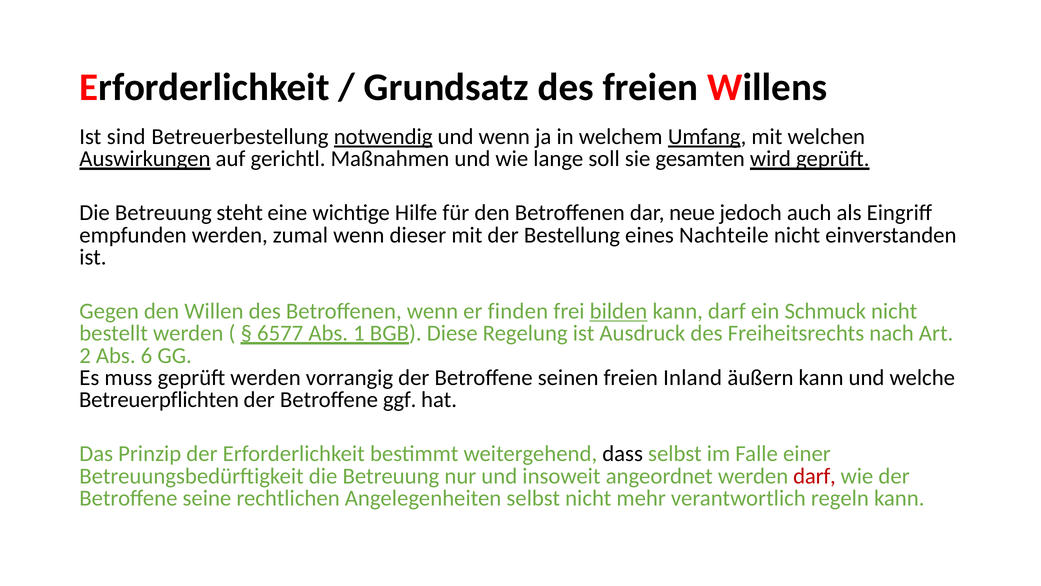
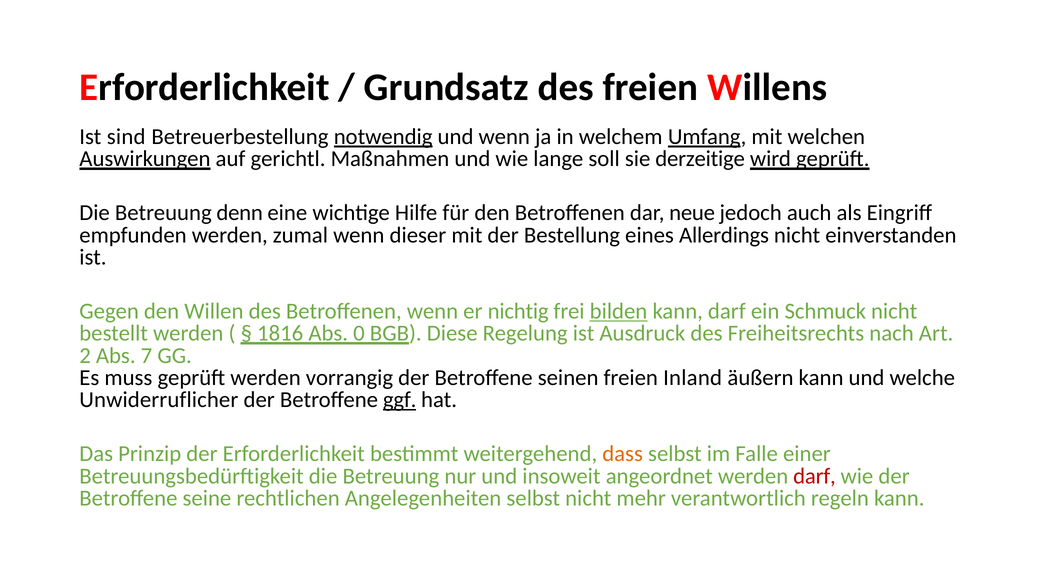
gesamten: gesamten -> derzeitige (700, 159)
steht: steht -> denn (240, 213)
Nachteile: Nachteile -> Allerdings (724, 235)
finden: finden -> nichtig (518, 311)
6577: 6577 -> 1816 (280, 333)
1: 1 -> 0 (359, 333)
6: 6 -> 7 (146, 355)
Betreuerpflichten: Betreuerpflichten -> Unwiderruflicher (159, 400)
ggf underline: none -> present (400, 400)
dass colour: black -> orange (623, 454)
